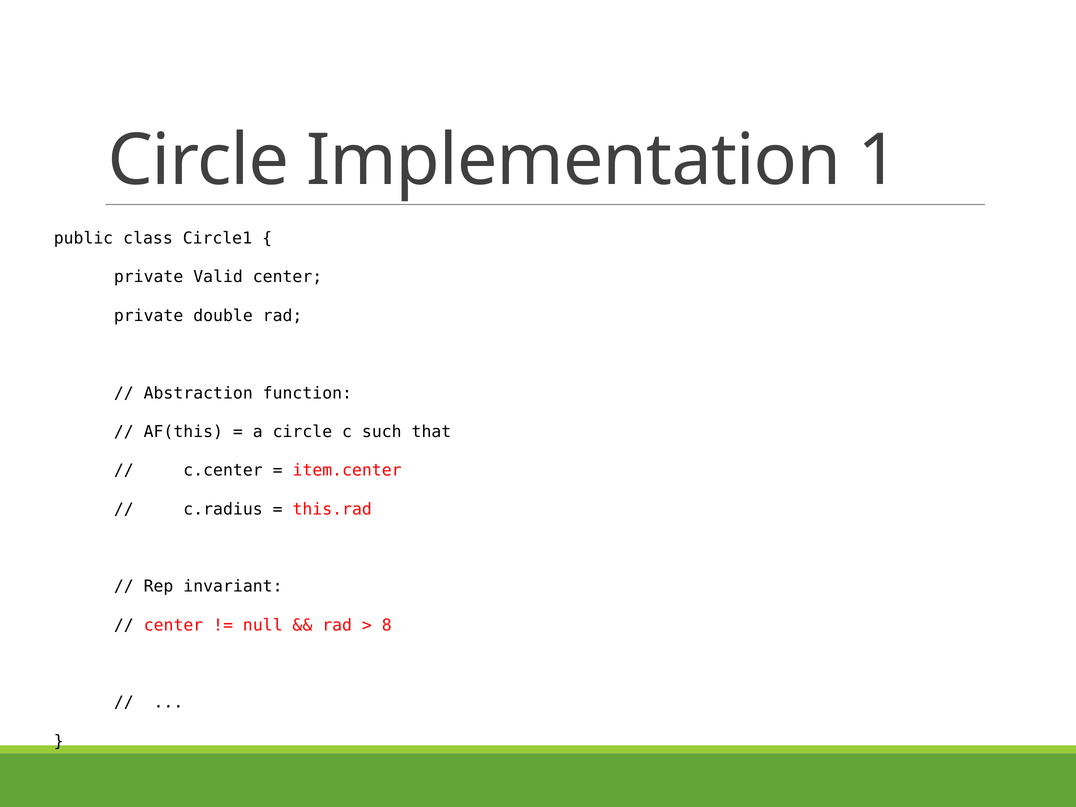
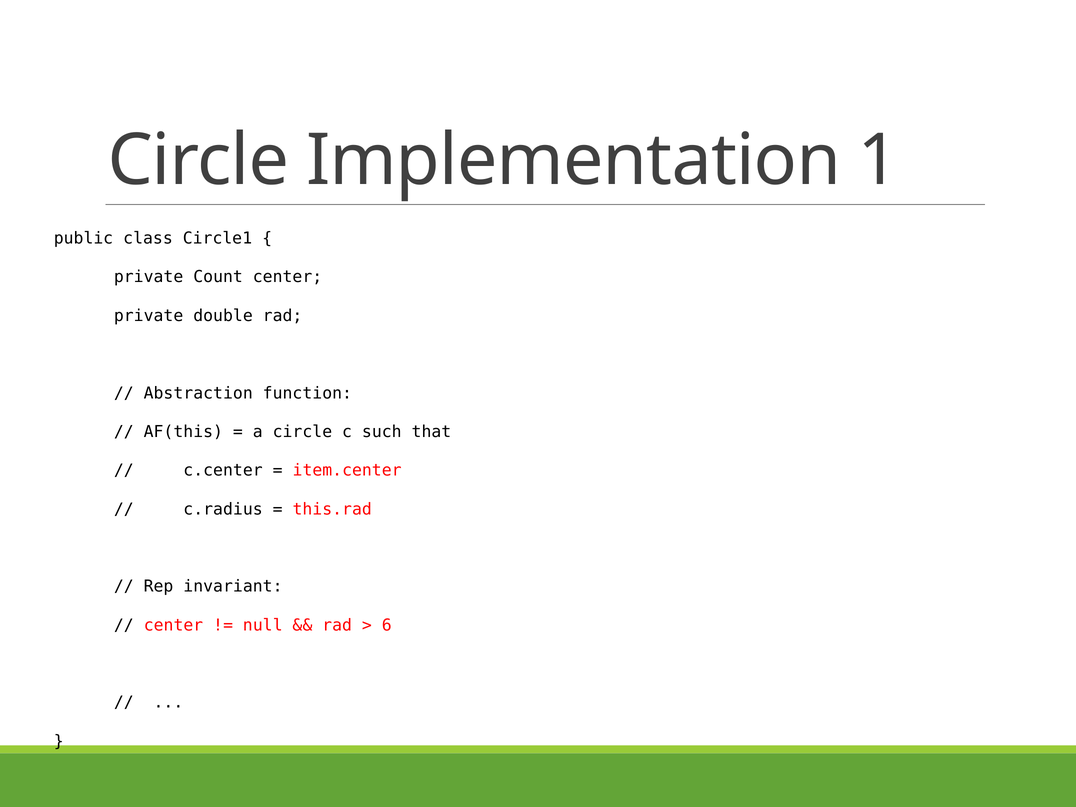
Valid: Valid -> Count (218, 277)
8: 8 -> 6 (387, 625)
